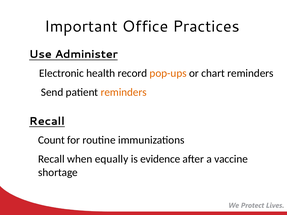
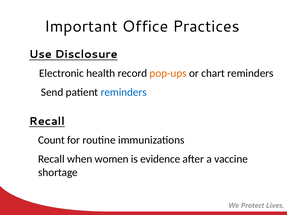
Administer: Administer -> Disclosure (86, 54)
reminders colour: orange -> blue (124, 92)
equally: equally -> women (112, 159)
